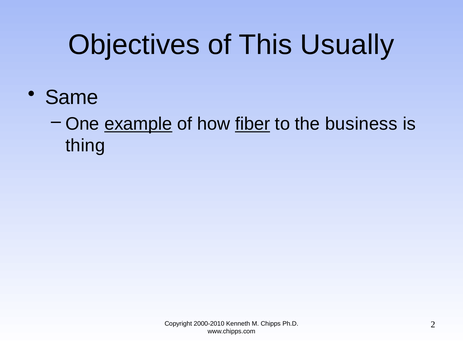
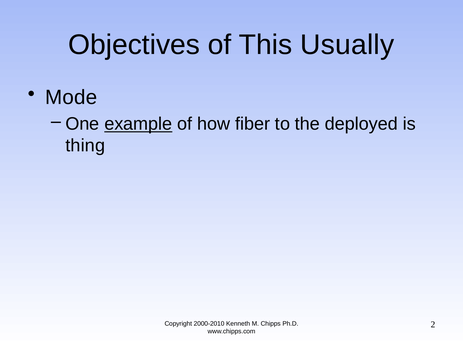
Same: Same -> Mode (71, 97)
fiber underline: present -> none (253, 124)
business: business -> deployed (361, 124)
